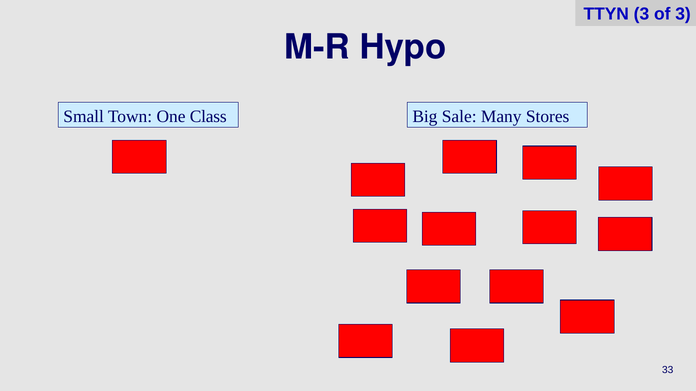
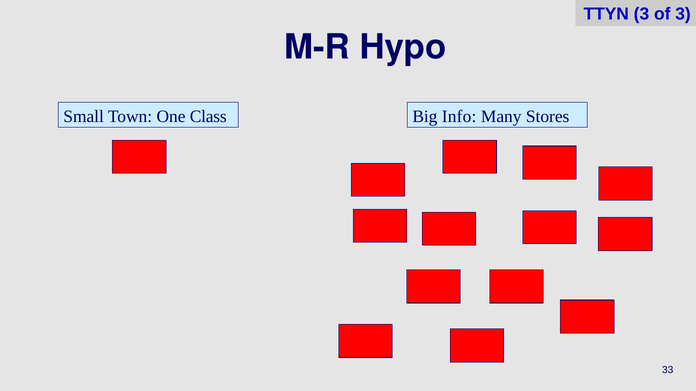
Sale: Sale -> Info (459, 117)
